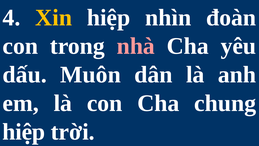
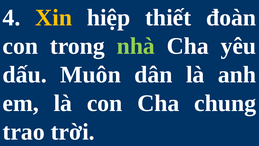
nhìn: nhìn -> thiết (168, 18)
nhà colour: pink -> light green (136, 46)
hiệp: hiệp -> trao (24, 131)
